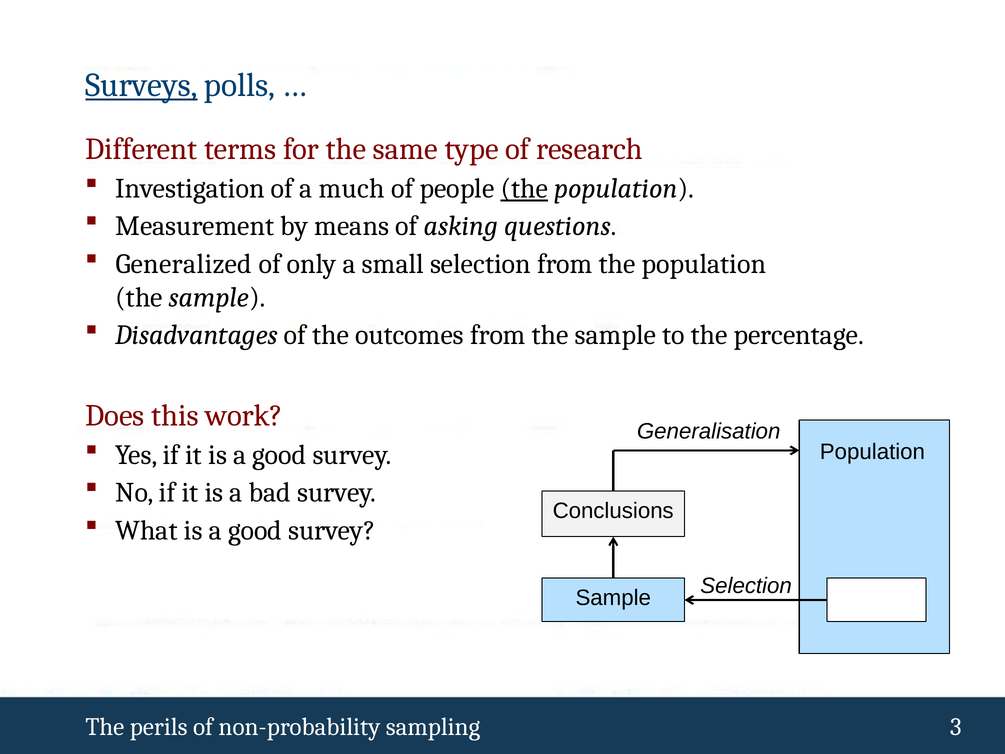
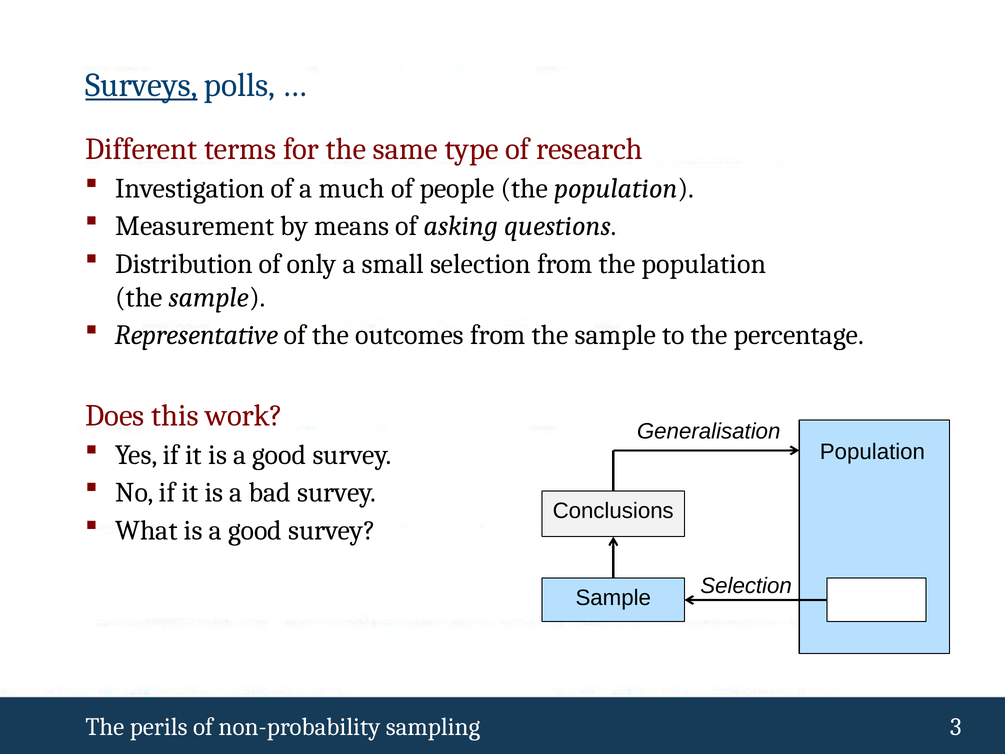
the underline: present -> none (524, 188)
Generalized: Generalized -> Distribution (184, 264)
Disadvantages: Disadvantages -> Representative (197, 335)
